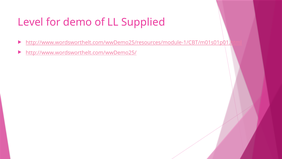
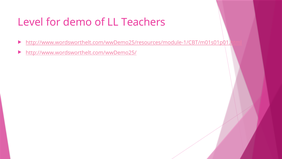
Supplied: Supplied -> Teachers (143, 22)
